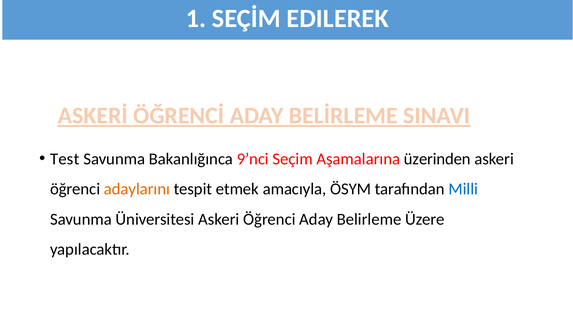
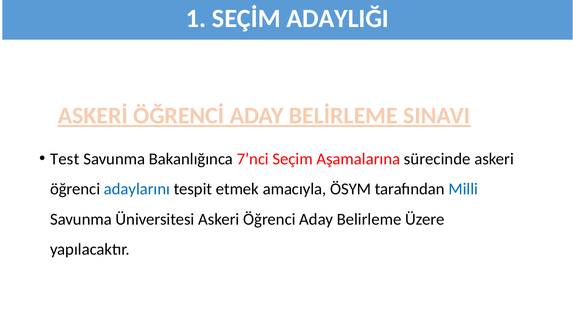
EDILEREK: EDILEREK -> ADAYLIĞI (338, 19)
9’nci: 9’nci -> 7’nci (253, 159)
üzerinden: üzerinden -> sürecinde (437, 159)
adaylarını colour: orange -> blue (137, 189)
